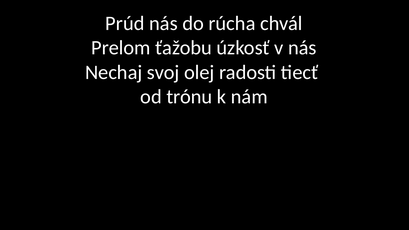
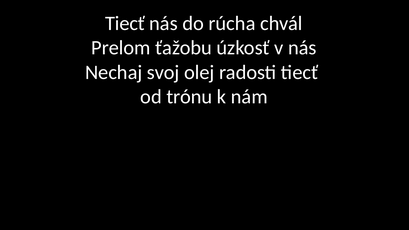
Prúd: Prúd -> Tiecť (125, 23)
